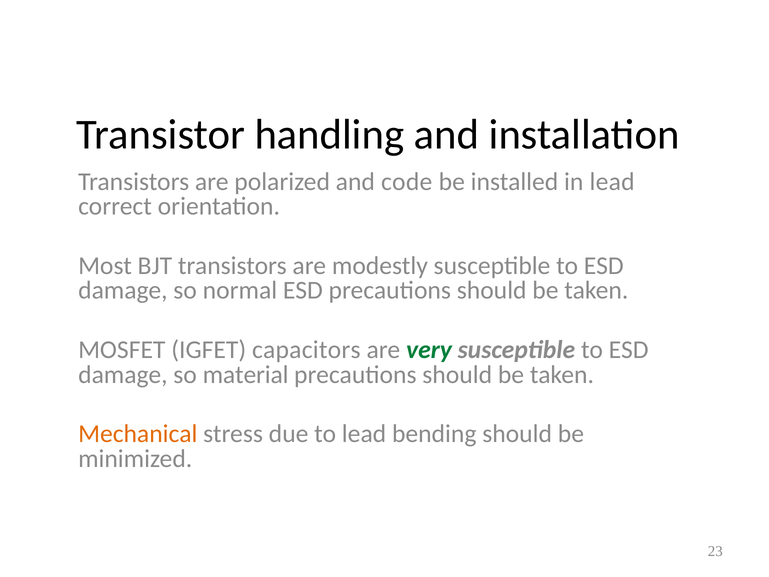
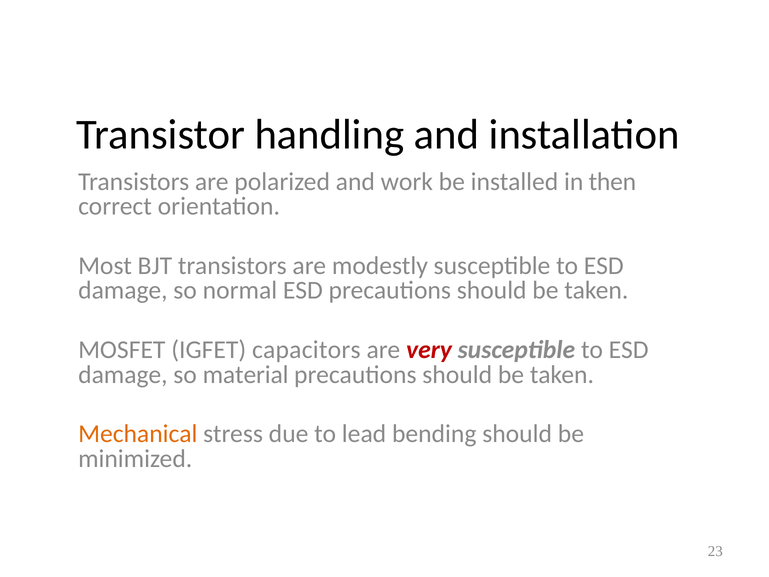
code: code -> work (407, 182)
in lead: lead -> then (612, 182)
very colour: green -> red (429, 350)
